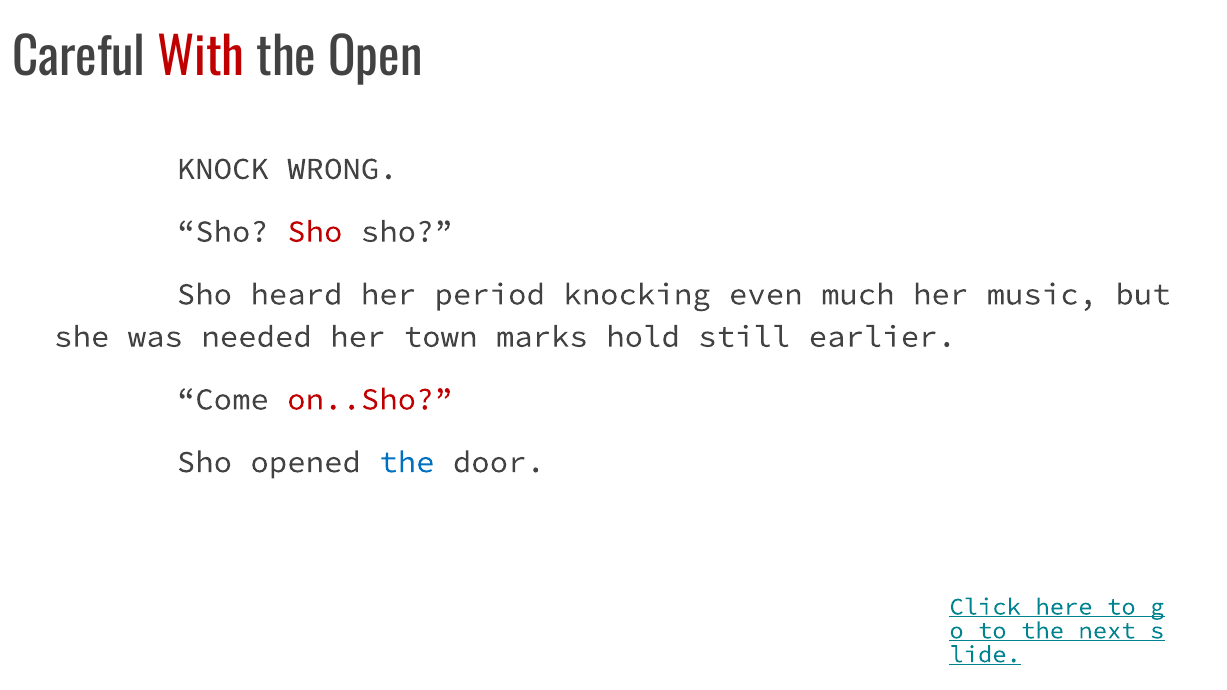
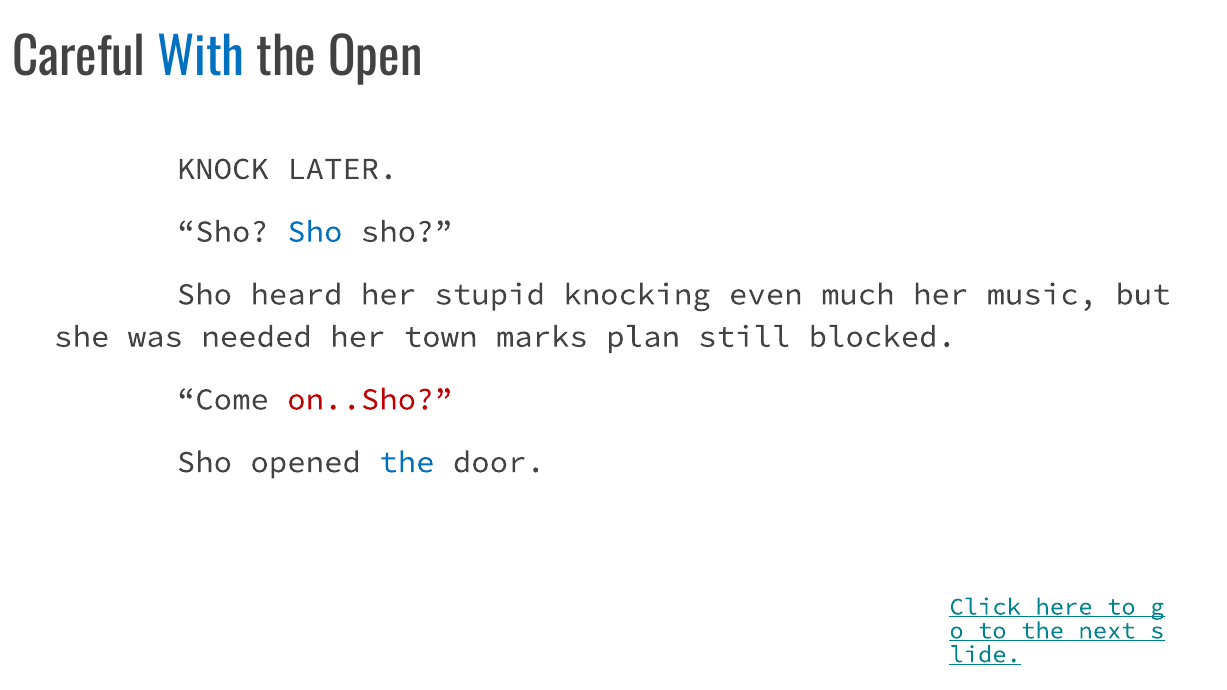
With colour: red -> blue (201, 59)
WRONG: WRONG -> LATER (342, 169)
Sho colour: red -> blue (315, 232)
period: period -> stupid (490, 294)
hold: hold -> plan (643, 337)
earlier: earlier -> blocked (882, 337)
